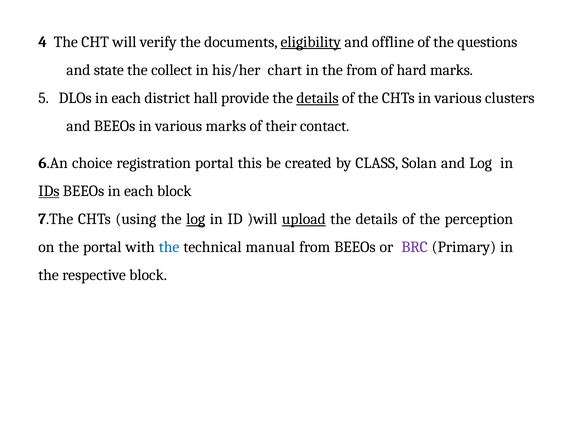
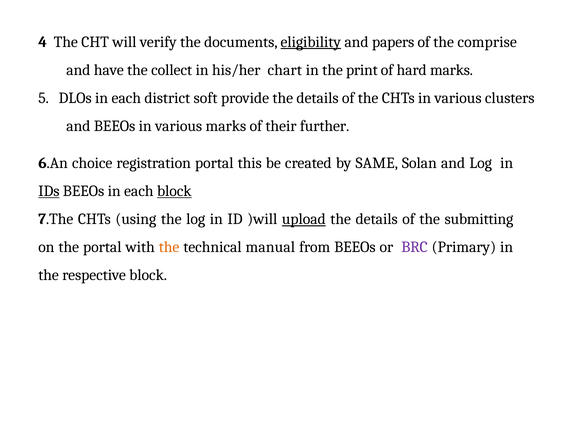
offline: offline -> papers (393, 42)
questions: questions -> comprise (487, 42)
state: state -> have (109, 70)
the from: from -> print (362, 70)
hall: hall -> soft (206, 98)
details underline: present -> none (318, 98)
contact: contact -> further (325, 126)
CLASS: CLASS -> SAME (377, 163)
block underline: none -> present (174, 191)
log underline: present -> none (196, 219)
perception: perception -> submitting (479, 219)
the colour: blue -> orange (169, 247)
